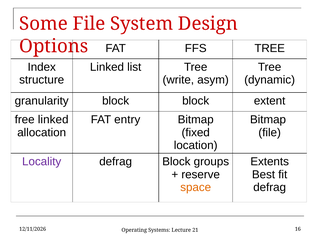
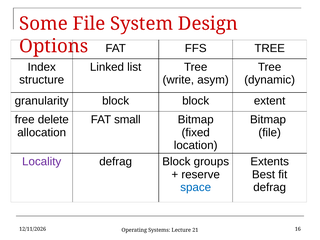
free linked: linked -> delete (53, 120)
entry: entry -> small (127, 120)
space colour: orange -> blue (196, 187)
